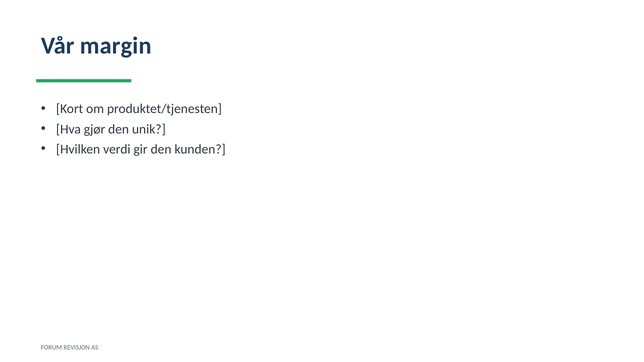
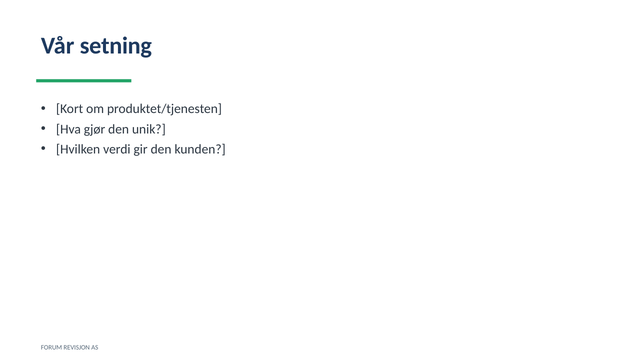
margin: margin -> setning (116, 46)
